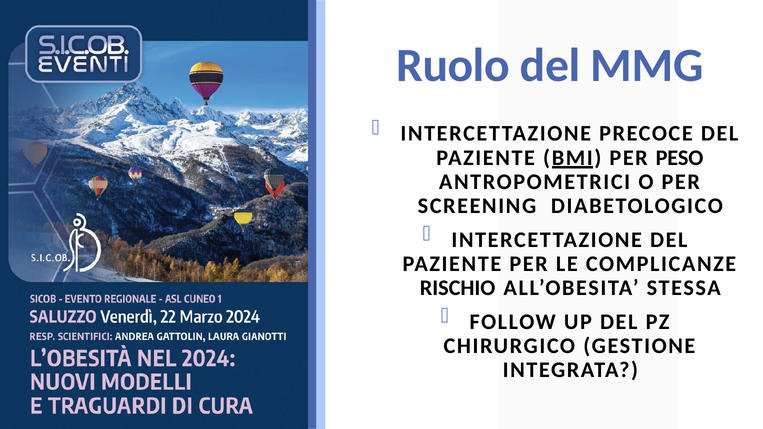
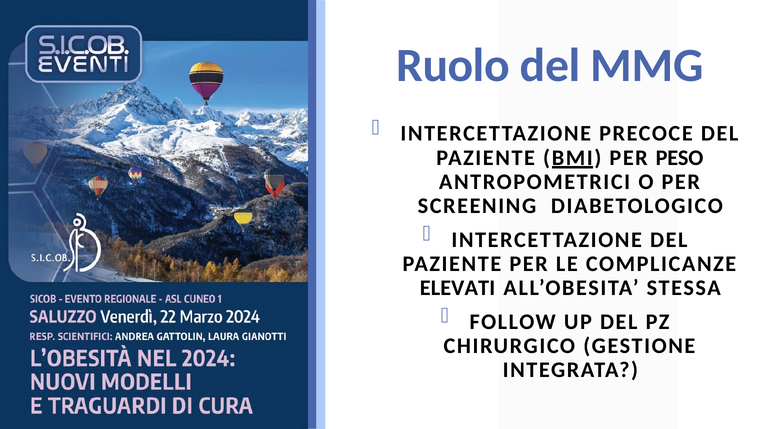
RISCHIO: RISCHIO -> ELEVATI (457, 288)
